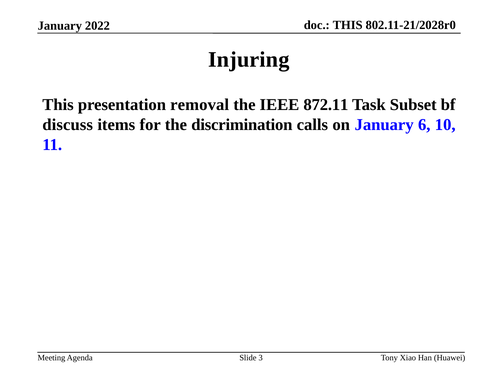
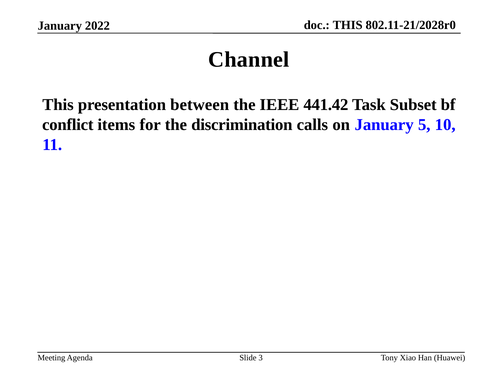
Injuring: Injuring -> Channel (249, 60)
removal: removal -> between (200, 105)
872.11: 872.11 -> 441.42 (326, 105)
discuss: discuss -> conflict (68, 125)
6: 6 -> 5 (424, 125)
